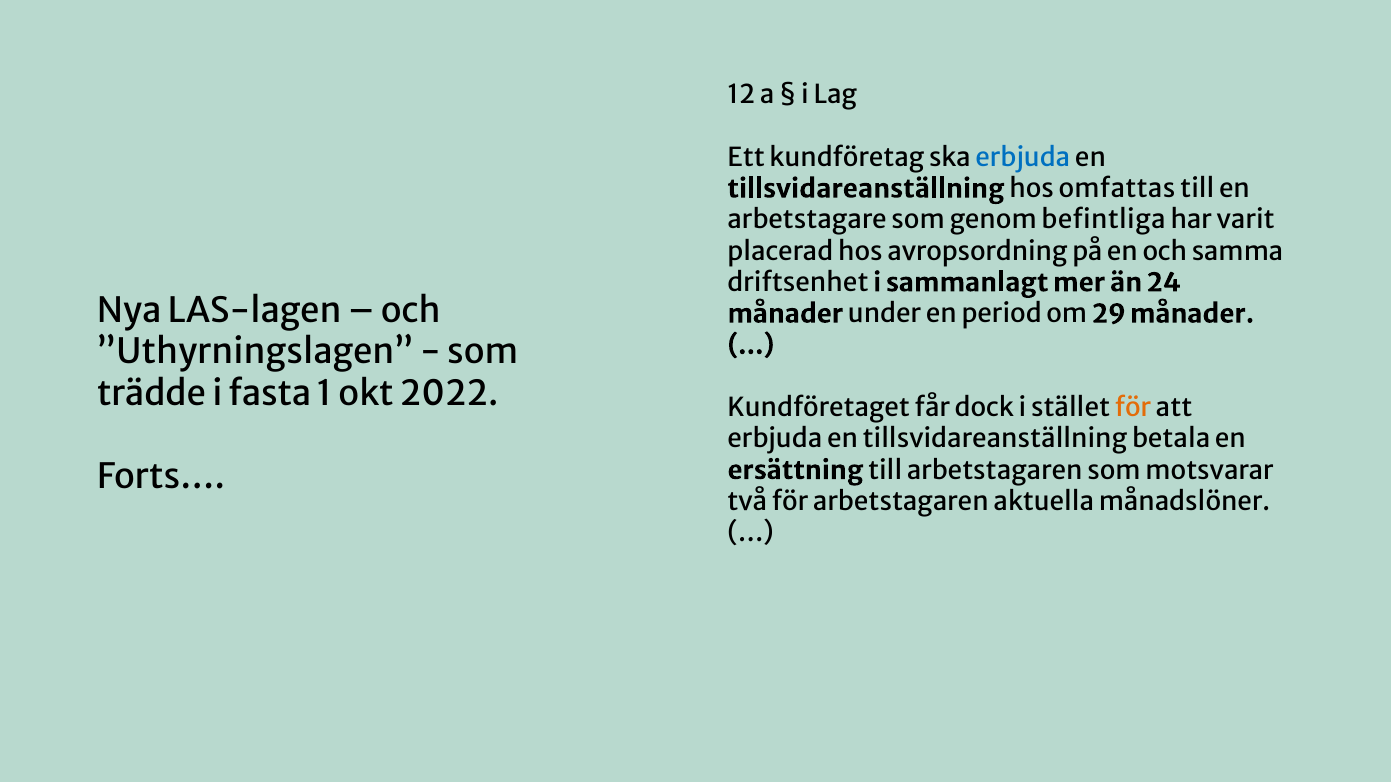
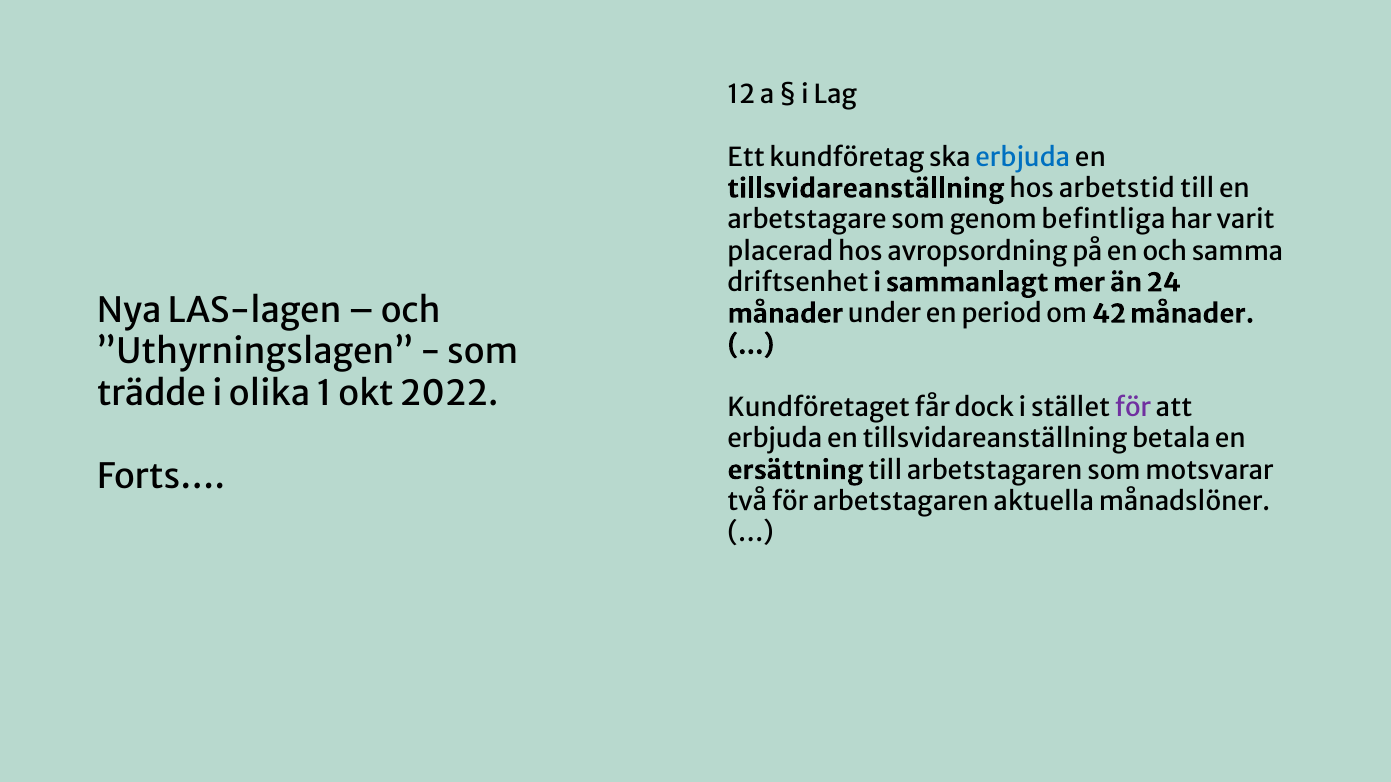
omfattas: omfattas -> arbetstid (1117, 189)
29: 29 -> 42 (1109, 314)
fasta: fasta -> olika (270, 394)
för colour: orange -> purple (1133, 408)
